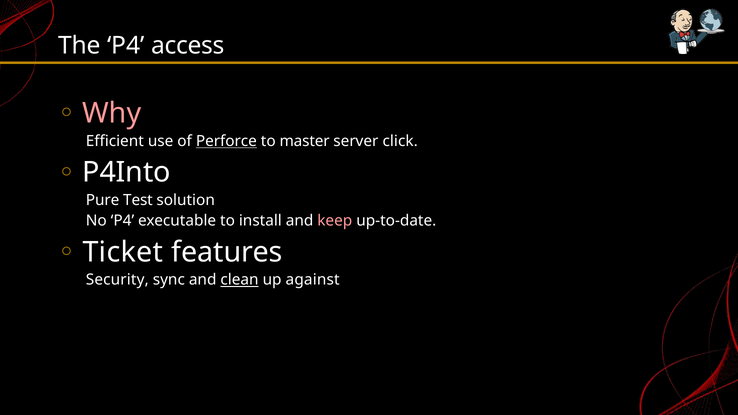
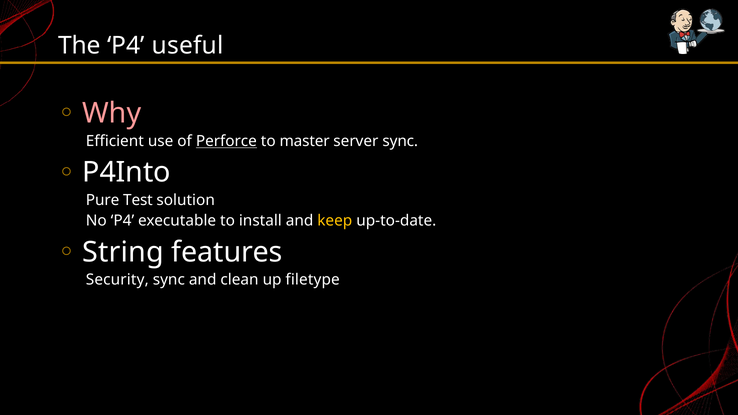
access: access -> useful (188, 46)
server click: click -> sync (400, 141)
keep colour: pink -> yellow (335, 221)
Ticket: Ticket -> String (123, 252)
clean underline: present -> none (240, 280)
against: against -> filetype (313, 280)
